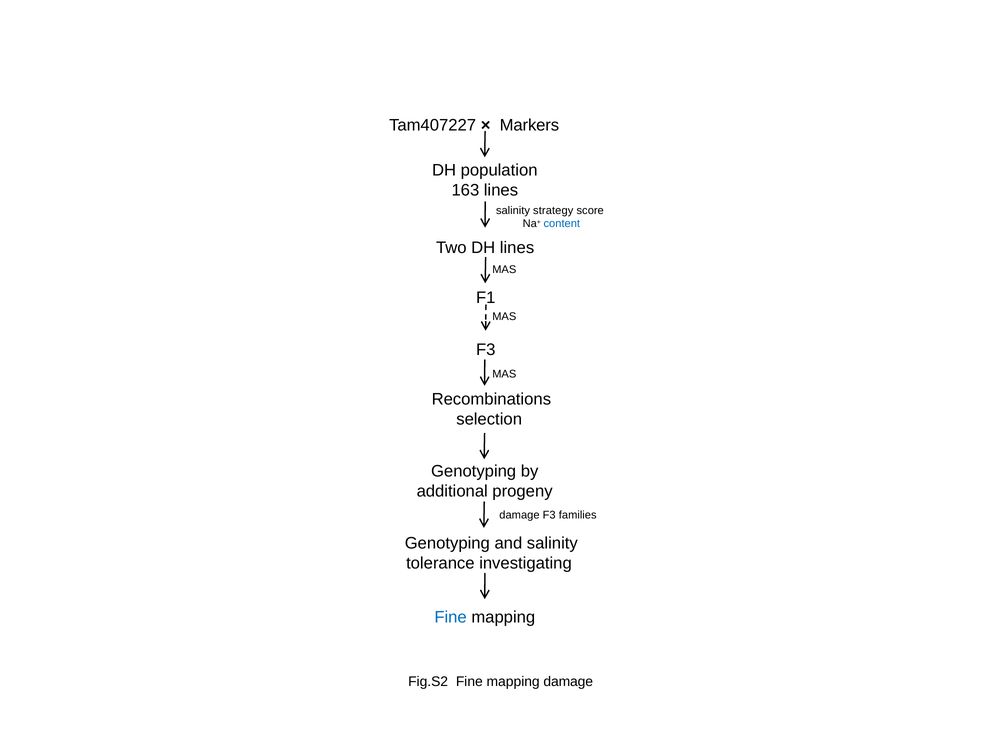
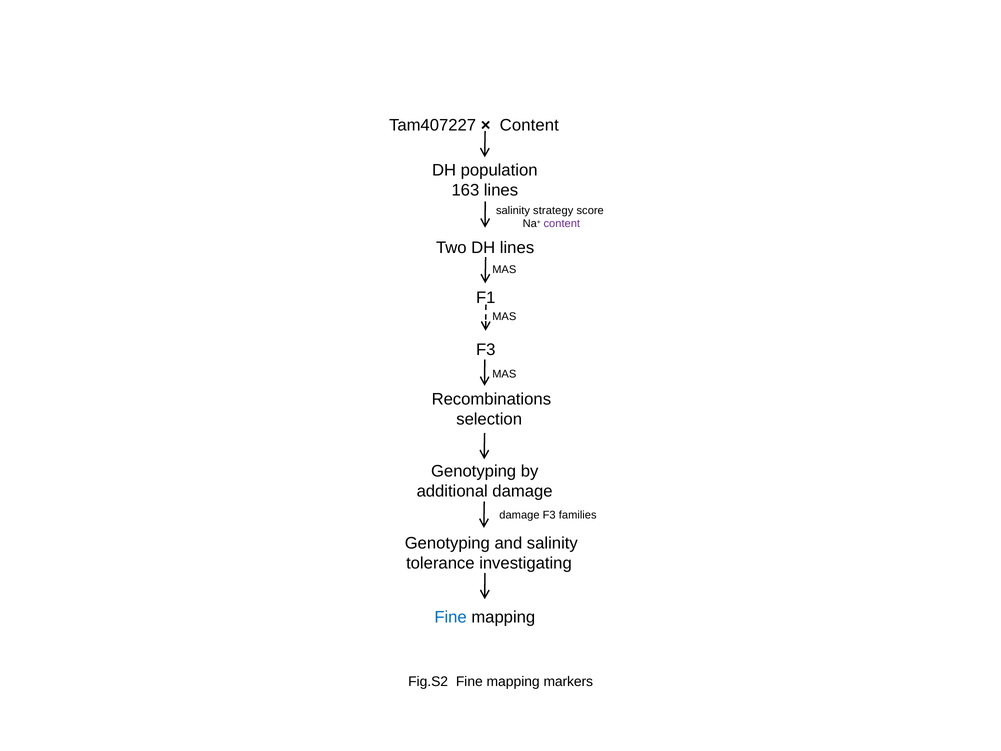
Markers: Markers -> Content (529, 125)
content colour: blue -> purple (562, 224)
additional progeny: progeny -> damage (522, 491)
mapping damage: damage -> markers (568, 681)
